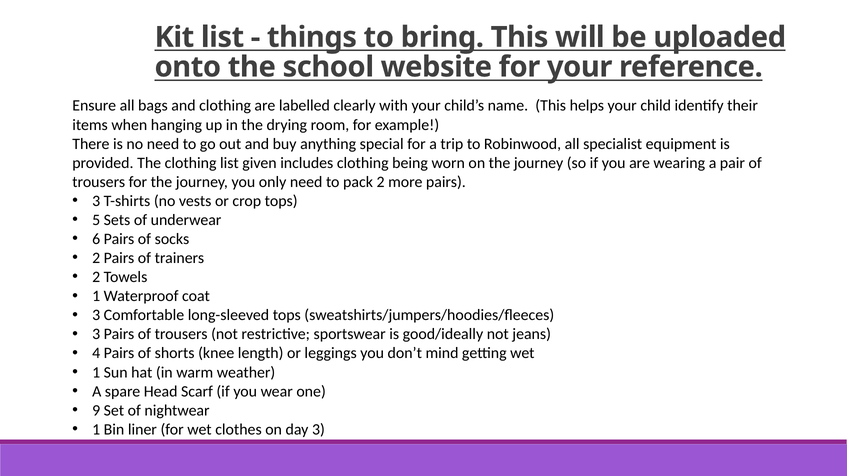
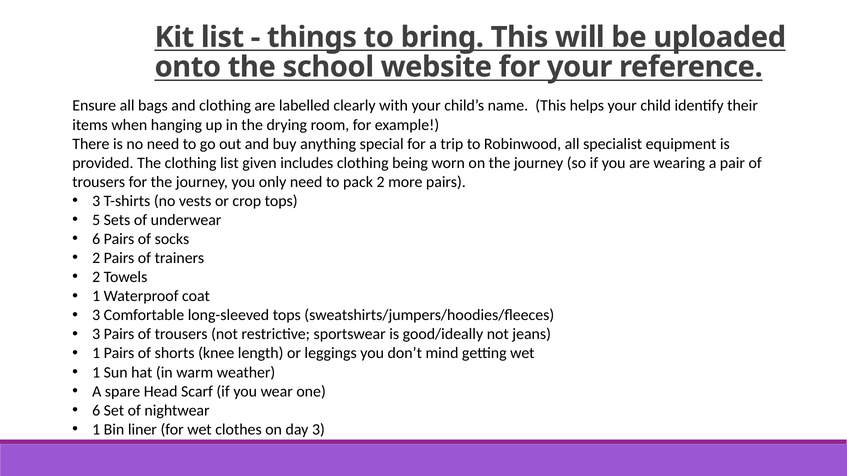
4: 4 -> 1 (96, 354)
9: 9 -> 6 (96, 411)
